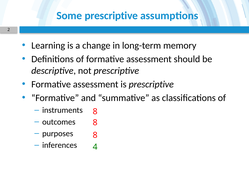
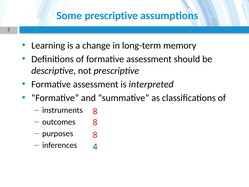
is prescriptive: prescriptive -> interpreted (151, 84)
